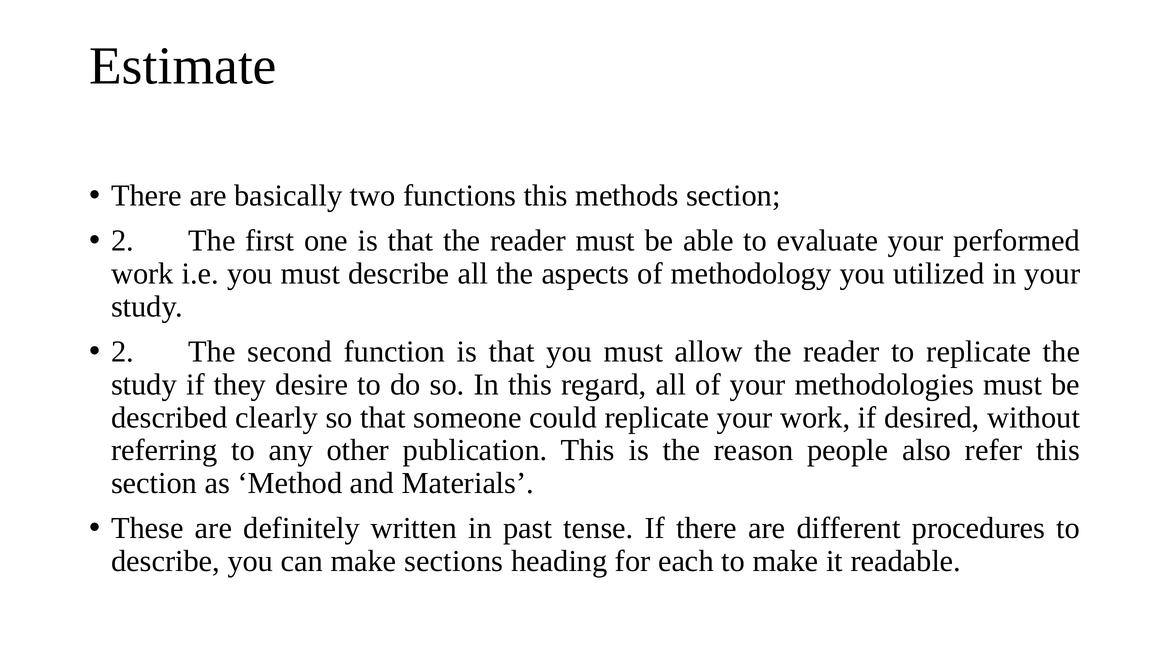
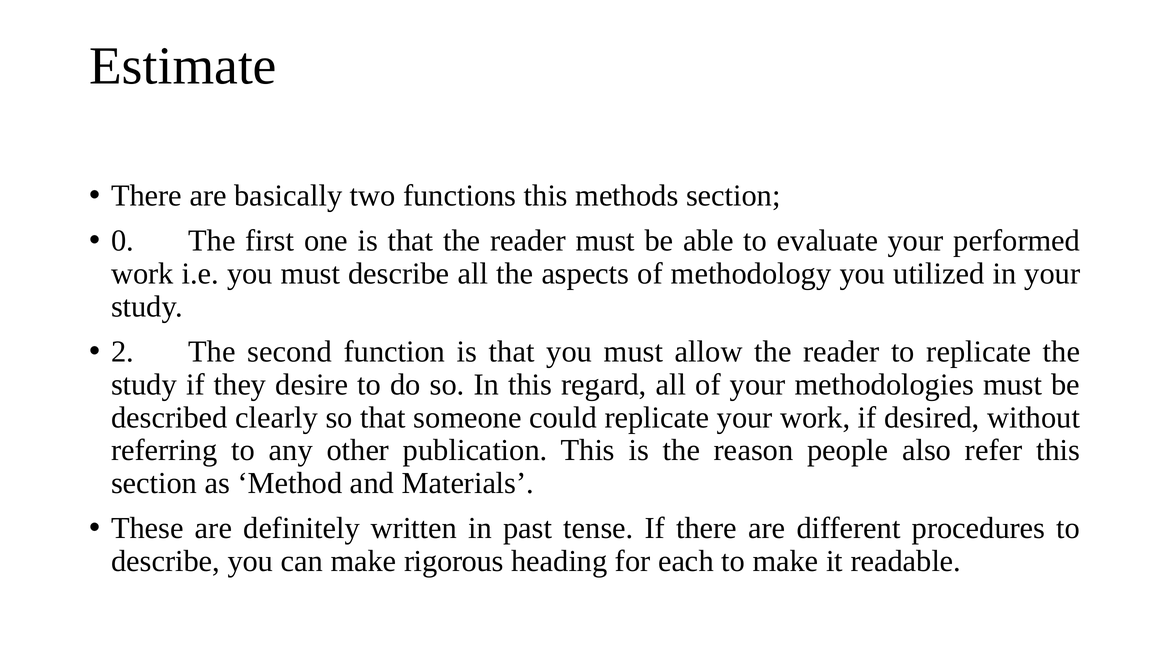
2: 2 -> 0 (123, 241)
sections: sections -> rigorous (454, 561)
